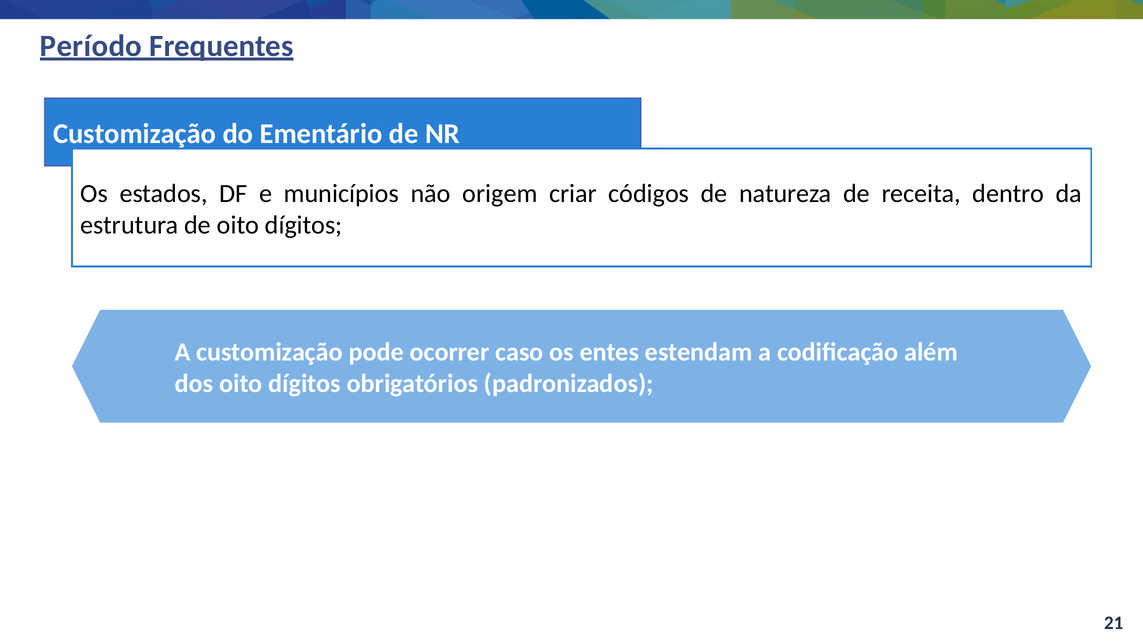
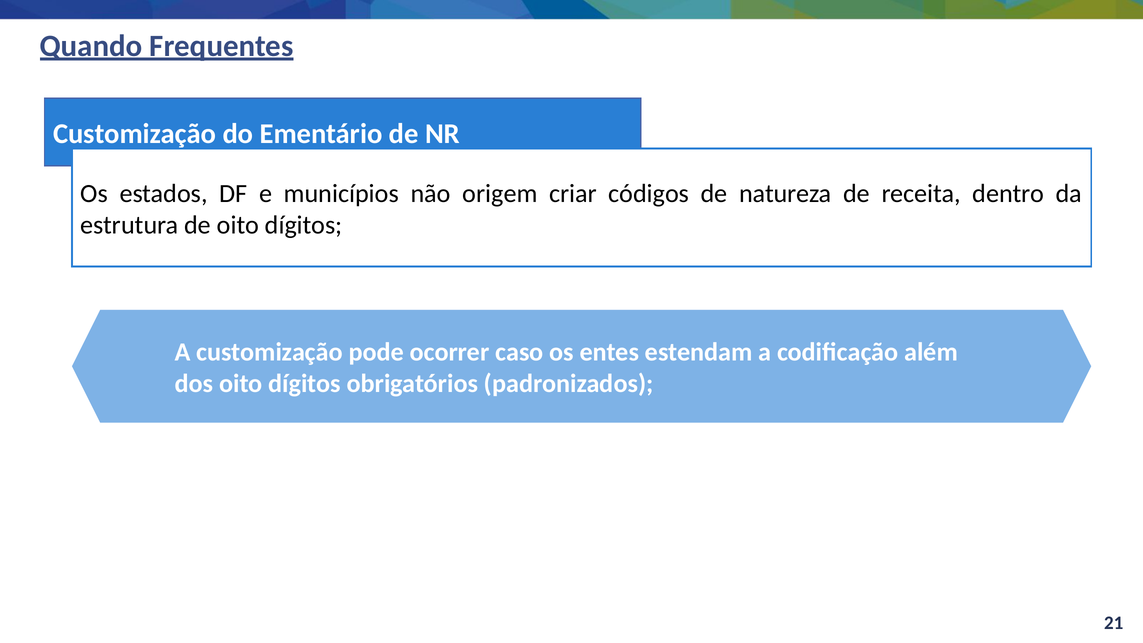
Período: Período -> Quando (91, 46)
